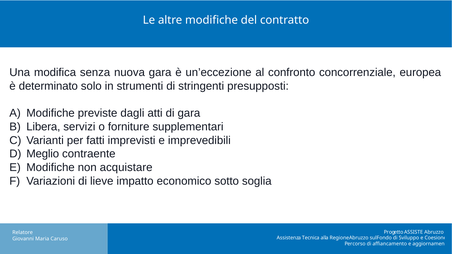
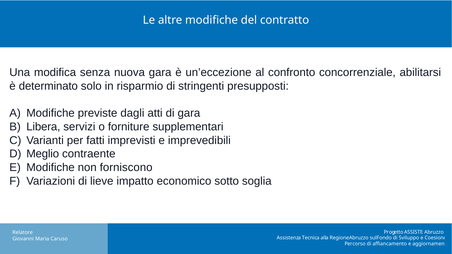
europea: europea -> abilitarsi (420, 73)
strumenti: strumenti -> risparmio (140, 86)
acquistare: acquistare -> forniscono (126, 168)
